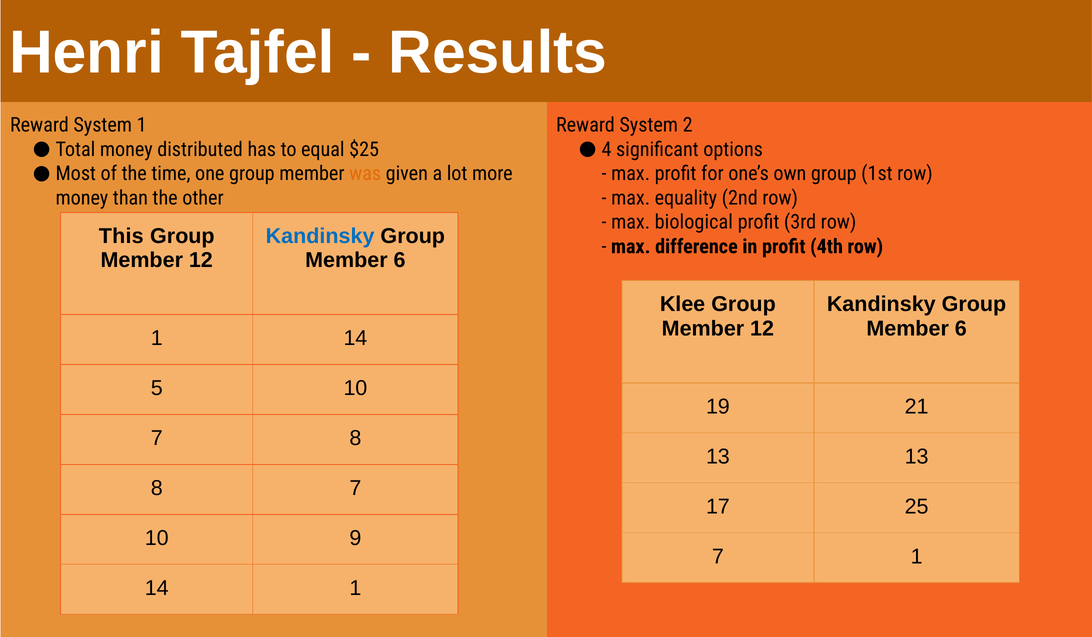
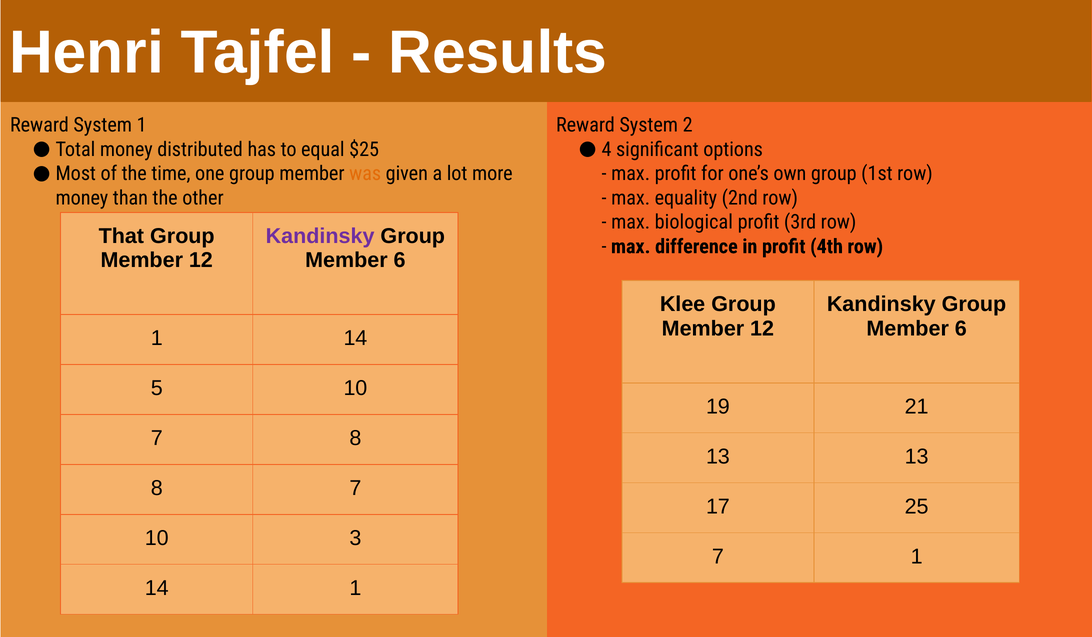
This: This -> That (121, 236)
Kandinsky colour: blue -> purple (320, 236)
9: 9 -> 3 (355, 538)
